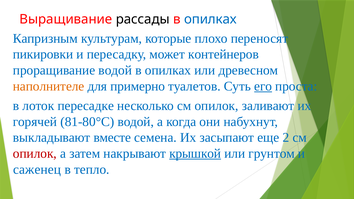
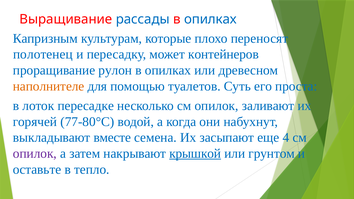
рассады colour: black -> blue (143, 19)
пикировки: пикировки -> полотенец (43, 54)
проращивание водой: водой -> рулон (115, 70)
примерно: примерно -> помощью (138, 86)
его underline: present -> none (263, 86)
81-80°С: 81-80°С -> 77-80°С (87, 122)
2: 2 -> 4 (286, 138)
опилок colour: red -> purple (35, 154)
саженец: саженец -> оставьте (37, 170)
